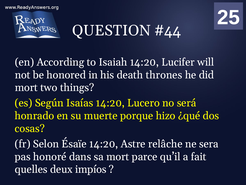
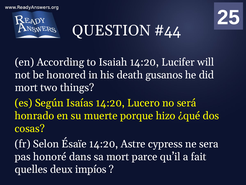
thrones: thrones -> gusanos (164, 75)
relâche: relâche -> cypress (165, 144)
